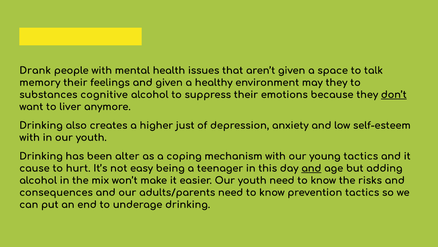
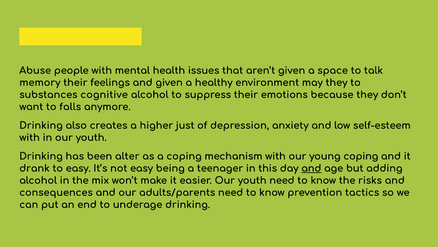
Drank: Drank -> Abuse (35, 70)
don’t underline: present -> none (394, 95)
liver: liver -> falls (70, 107)
young tactics: tactics -> coping (361, 156)
cause: cause -> drank (34, 168)
to hurt: hurt -> easy (78, 168)
